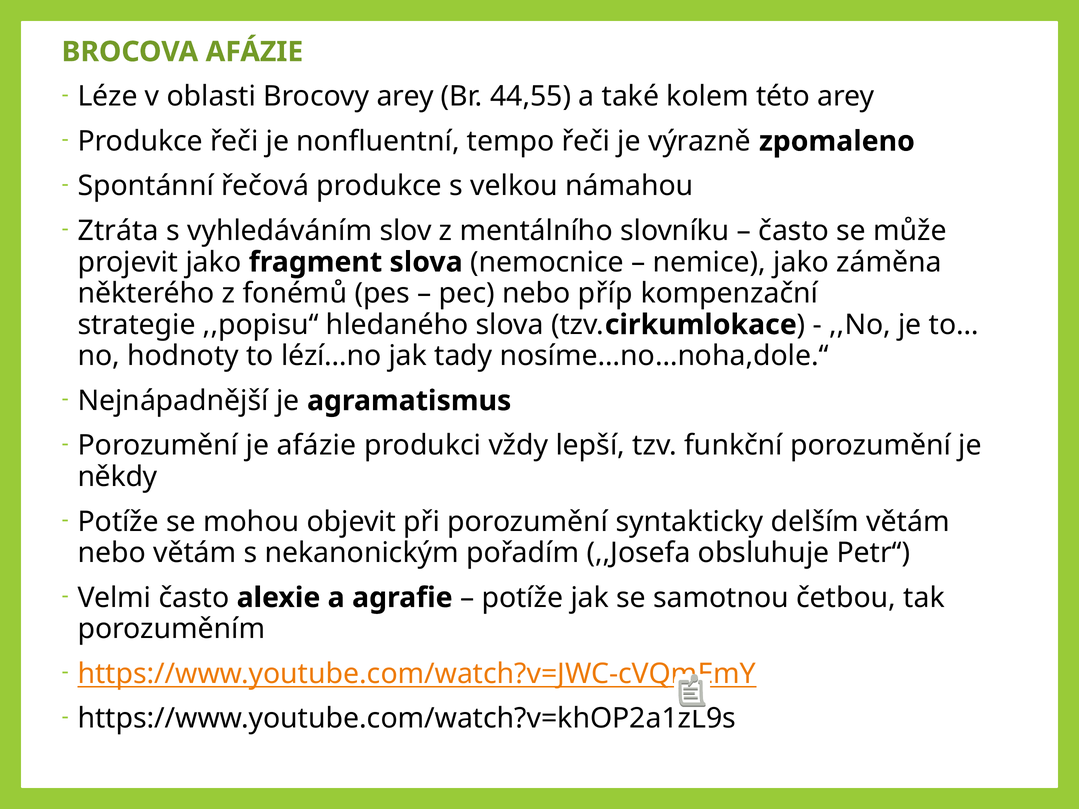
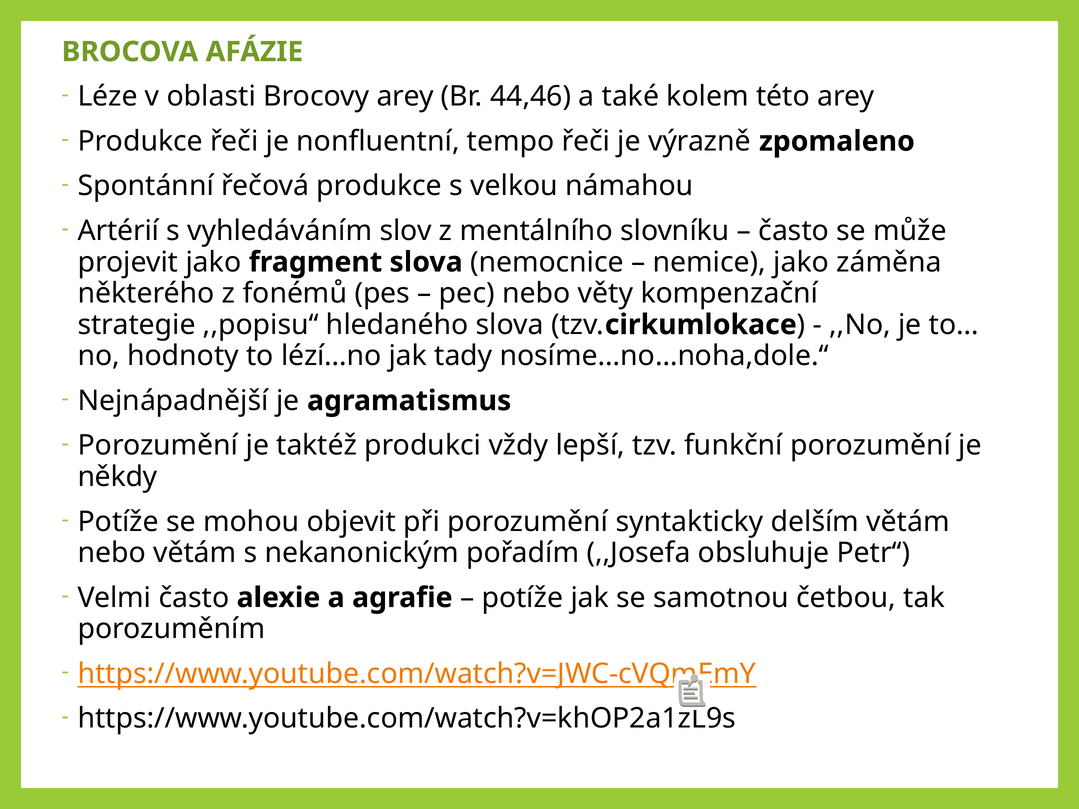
44,55: 44,55 -> 44,46 (531, 97)
Ztráta: Ztráta -> Artérií (118, 231)
příp: příp -> věty (605, 294)
je afázie: afázie -> taktéž (317, 446)
